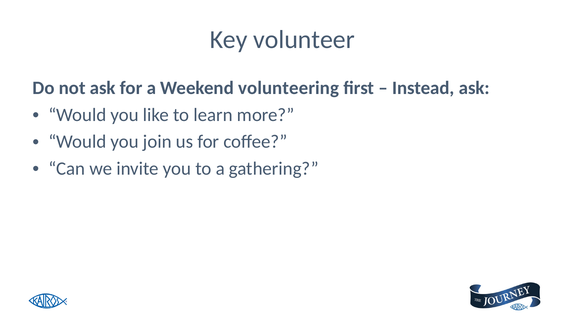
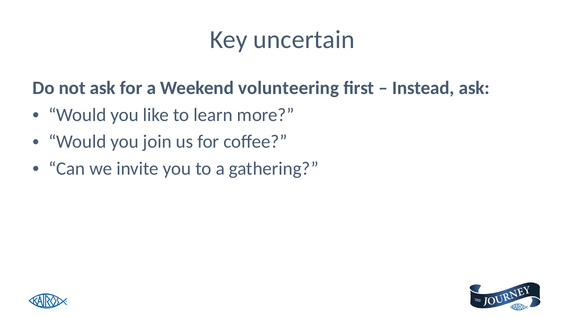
volunteer: volunteer -> uncertain (304, 39)
